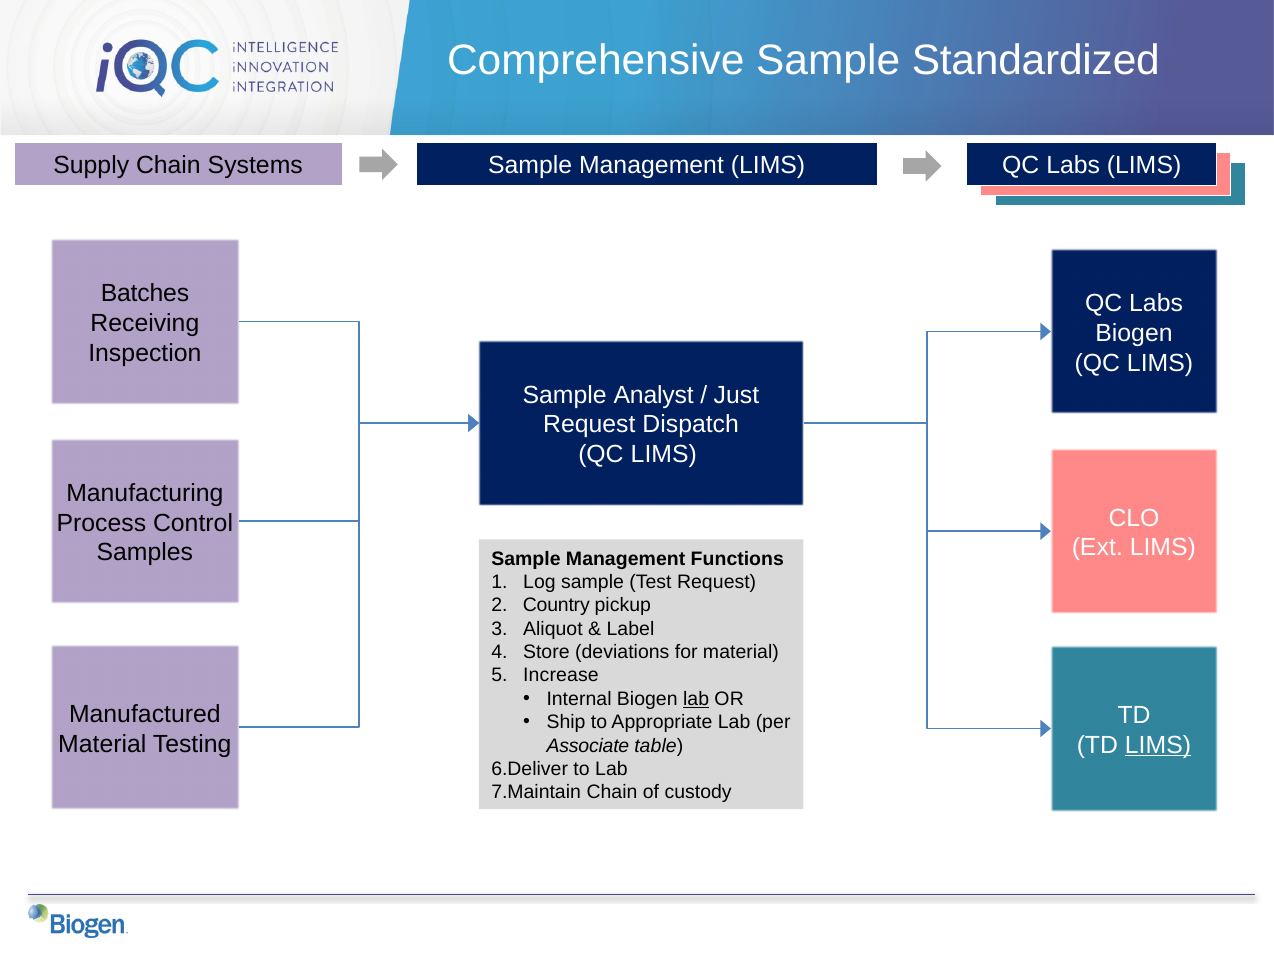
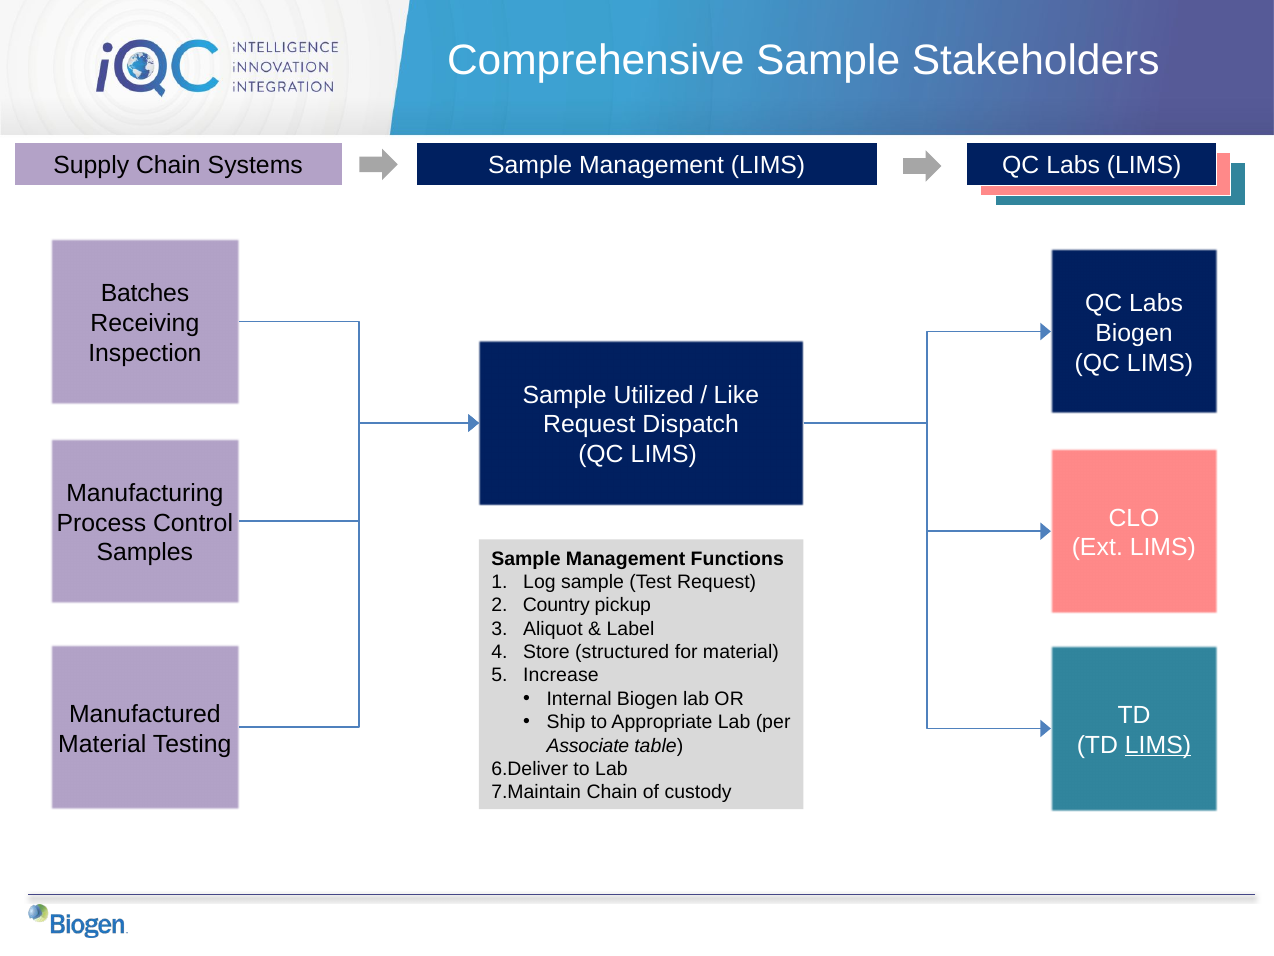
Standardized: Standardized -> Stakeholders (1036, 60)
Analyst: Analyst -> Utilized (654, 395)
Just: Just -> Like (736, 395)
deviations: deviations -> structured (622, 652)
lab underline: present -> none (696, 699)
